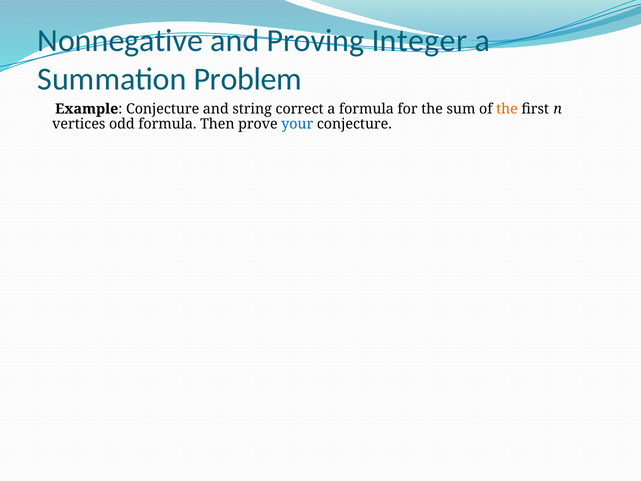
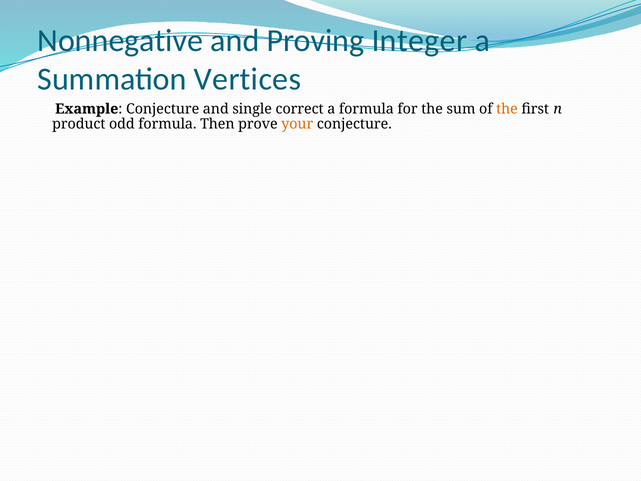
Problem: Problem -> Vertices (248, 79)
string: string -> single (252, 109)
vertices: vertices -> product (79, 124)
your colour: blue -> orange (297, 124)
